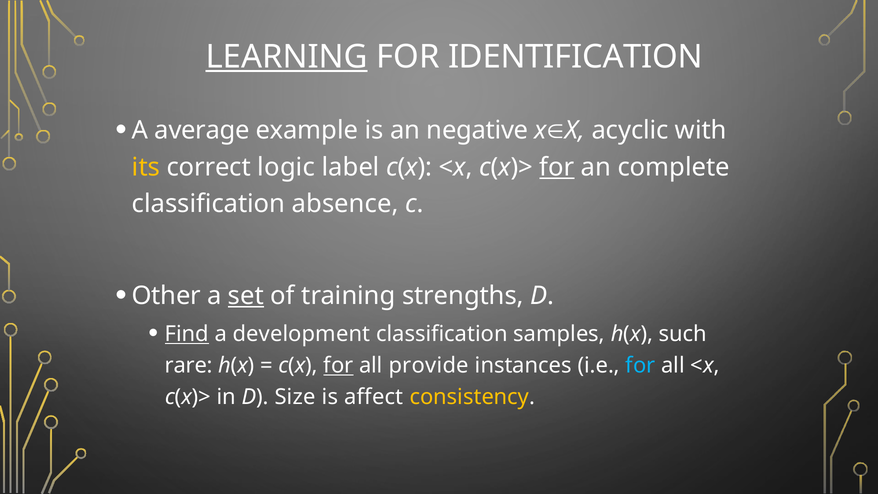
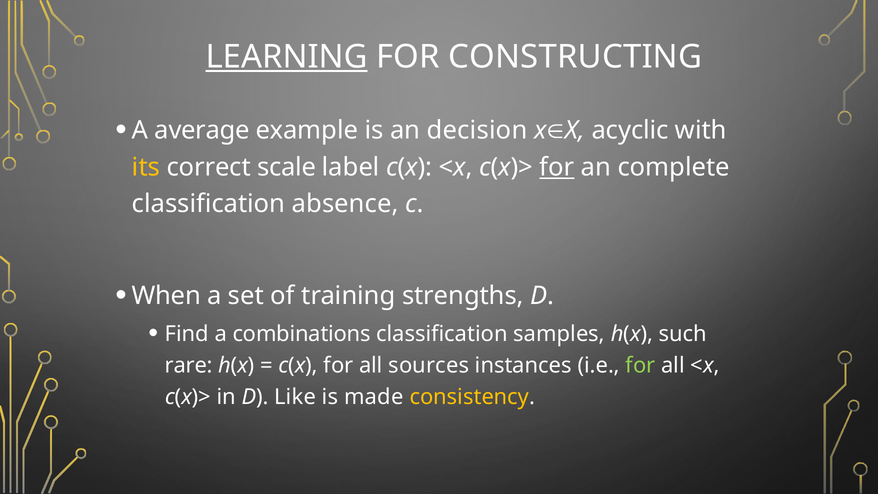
IDENTIFICATION: IDENTIFICATION -> CONSTRUCTING (575, 57)
negative: negative -> decision (477, 130)
logic: logic -> scale (287, 167)
Other: Other -> When (166, 296)
set underline: present -> none (246, 296)
Find underline: present -> none (187, 334)
development: development -> combinations (302, 334)
for underline: present -> none (338, 366)
provide: provide -> sources (429, 366)
for colour: light blue -> light green (640, 366)
Size: Size -> Like (295, 397)
affect: affect -> made (374, 397)
